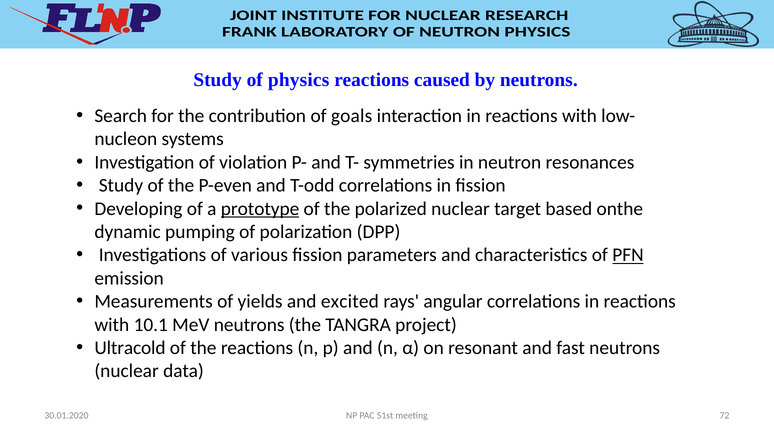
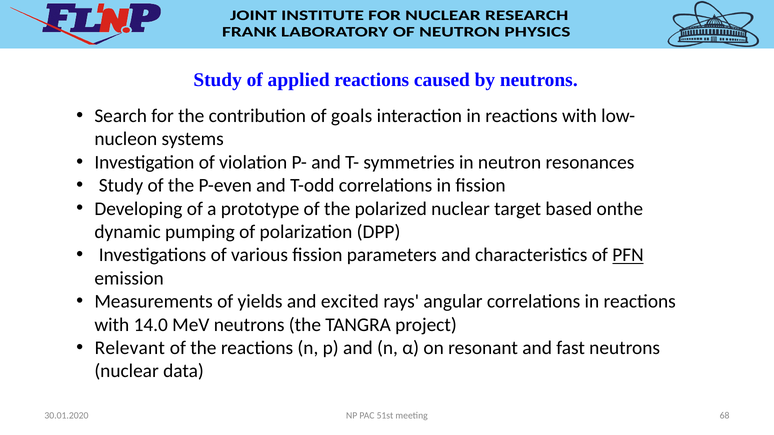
of physics: physics -> applied (299, 80)
prototype underline: present -> none (260, 209)
10.1: 10.1 -> 14.0 (151, 325)
Ultracold: Ultracold -> Relevant (130, 348)
72: 72 -> 68 (725, 416)
